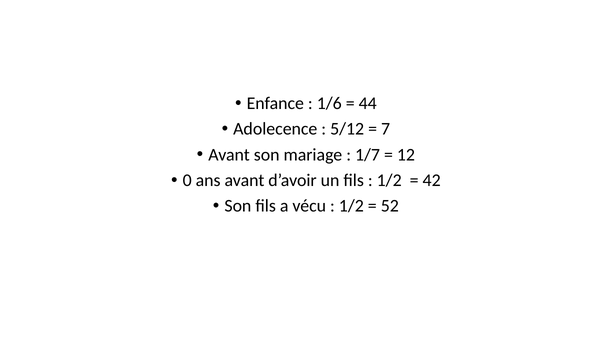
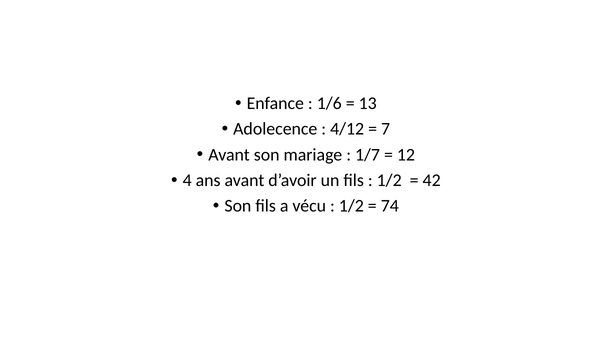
44: 44 -> 13 (368, 103)
5/12: 5/12 -> 4/12 (347, 129)
0: 0 -> 4 (187, 180)
52: 52 -> 74 (390, 206)
